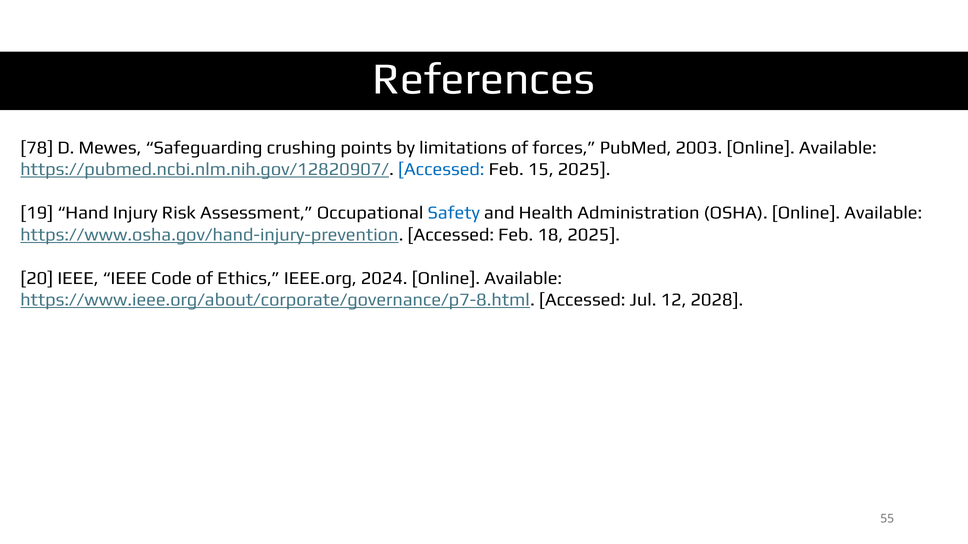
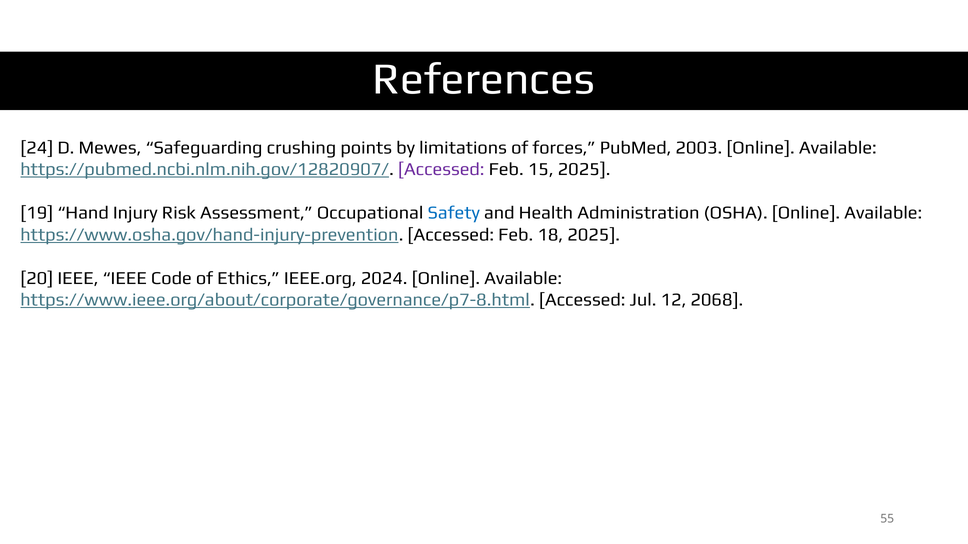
78: 78 -> 24 (37, 148)
Accessed colour: blue -> purple (441, 169)
2028: 2028 -> 2068 (717, 300)
